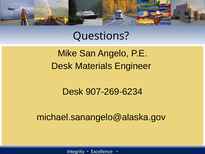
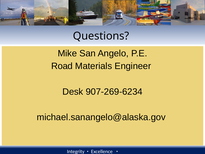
Desk: Desk -> Road (62, 66)
